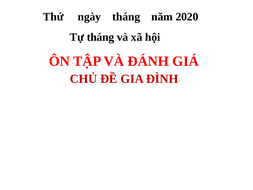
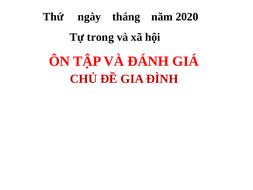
Tự tháng: tháng -> trong (100, 37)
